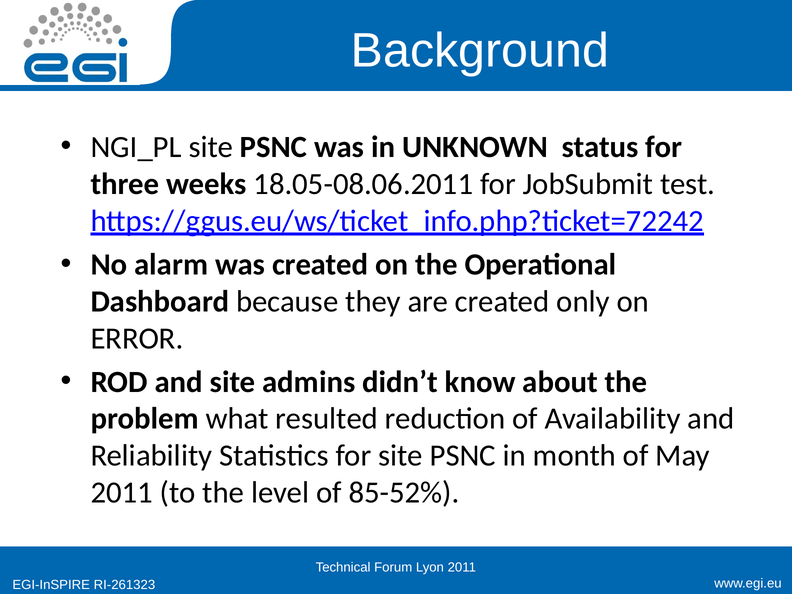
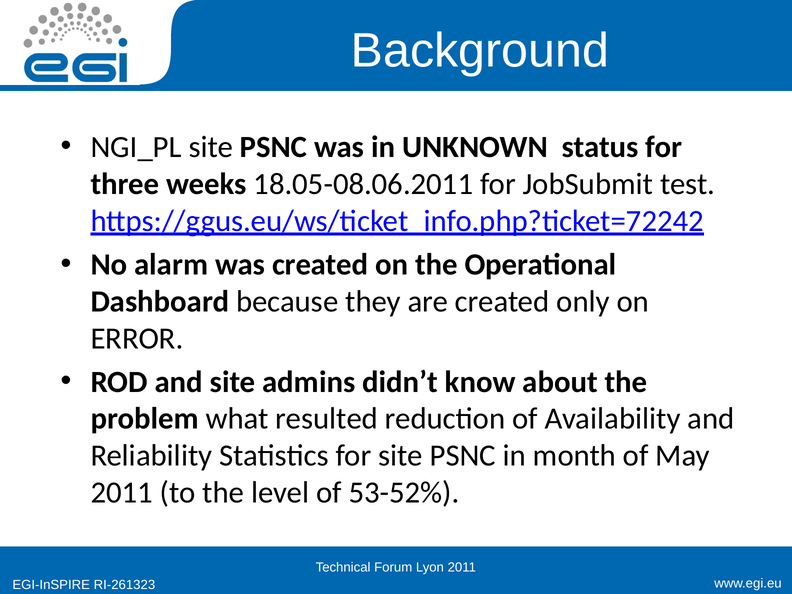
85-52%: 85-52% -> 53-52% (404, 493)
